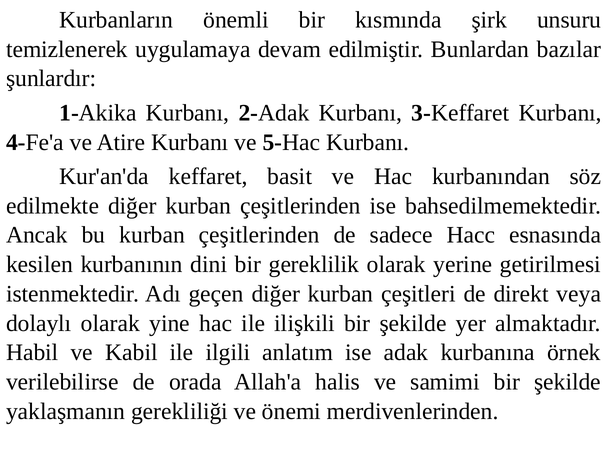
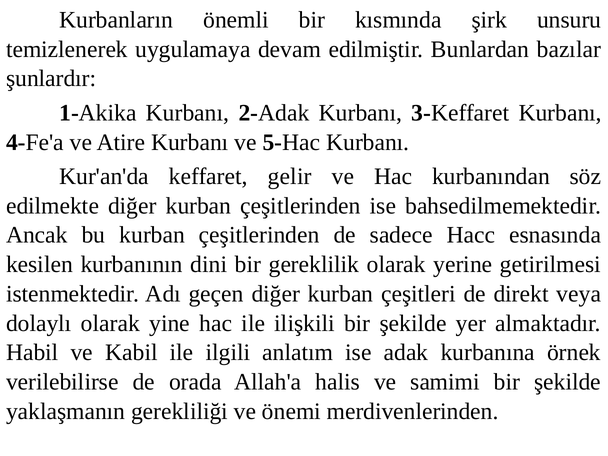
basit: basit -> gelir (290, 176)
